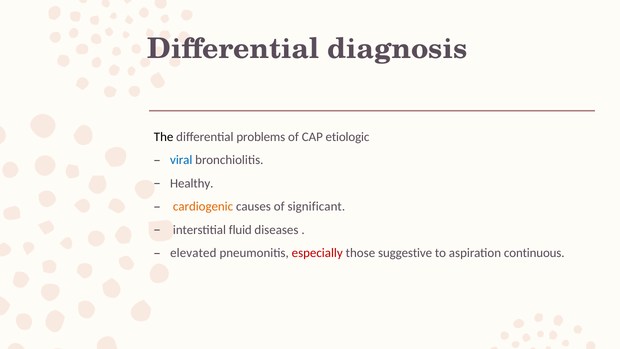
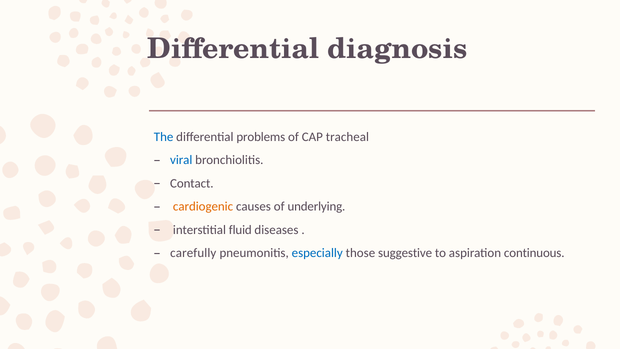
The colour: black -> blue (164, 137)
etiologic: etiologic -> tracheal (347, 137)
Healthy: Healthy -> Contact (192, 183)
significant: significant -> underlying (316, 206)
elevated: elevated -> carefully (193, 253)
especially colour: red -> blue (317, 253)
